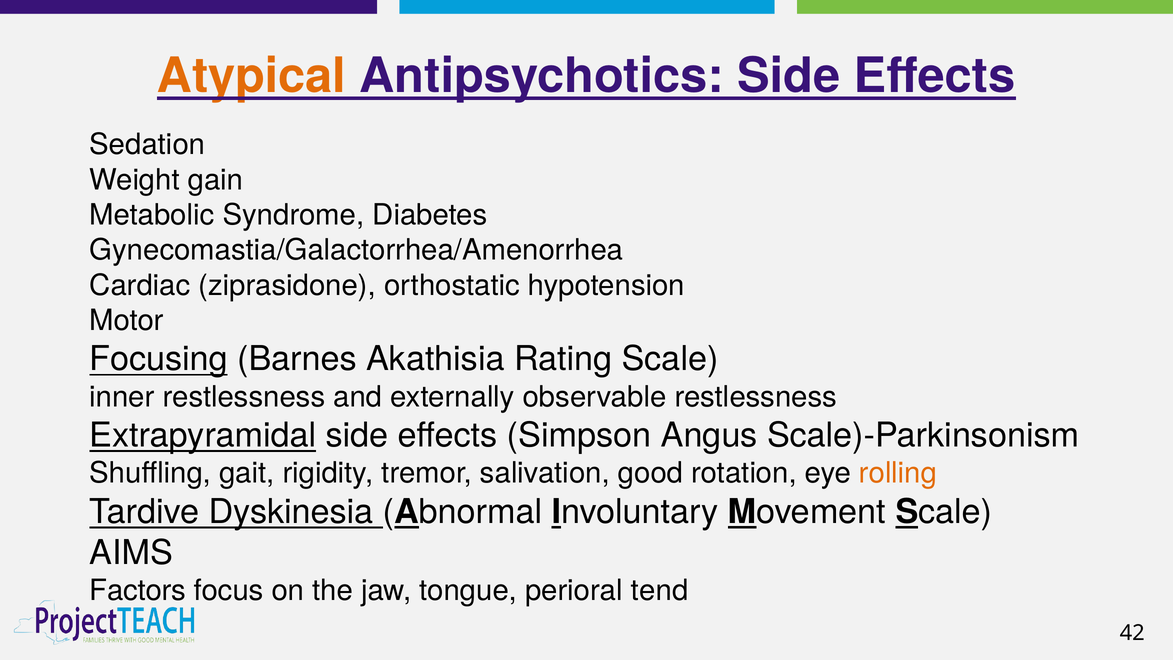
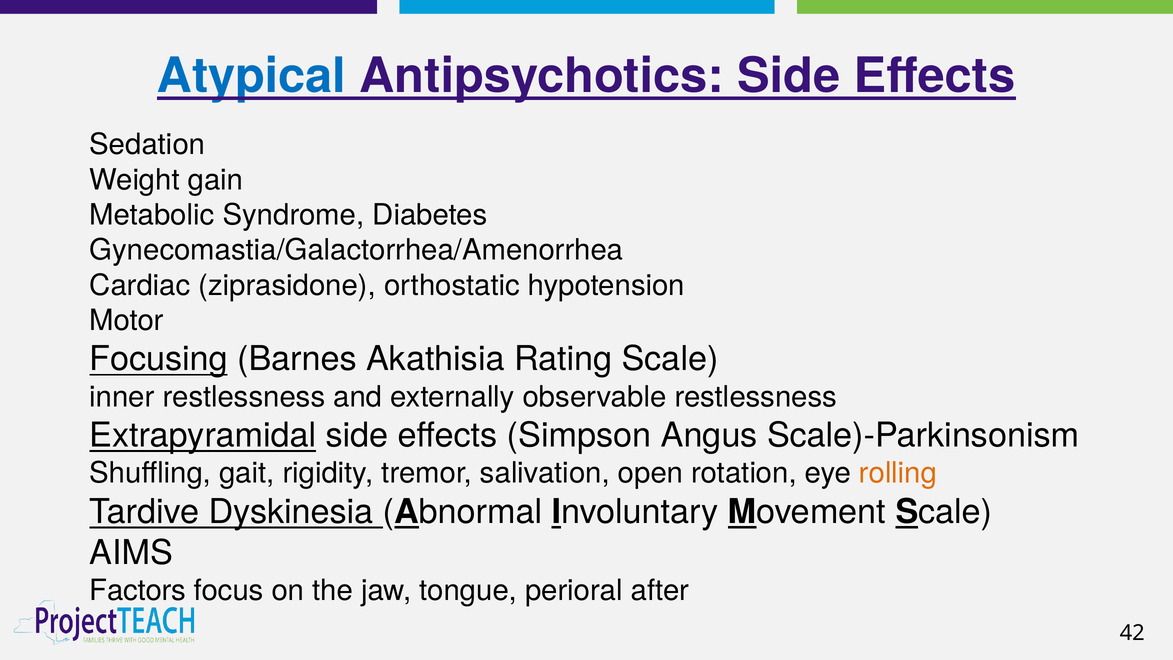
Atypical colour: orange -> blue (251, 76)
good: good -> open (651, 473)
tend: tend -> after (660, 590)
